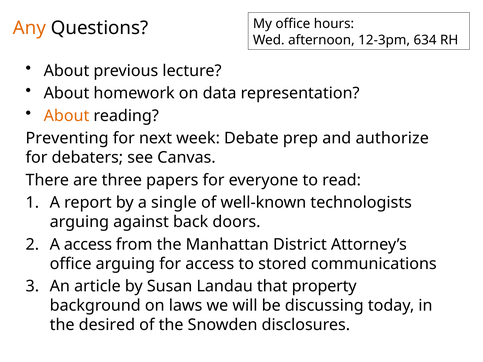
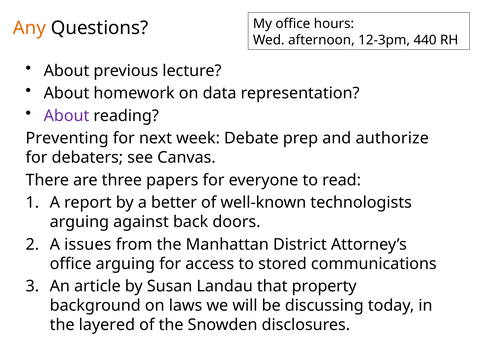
634: 634 -> 440 (425, 40)
About colour: orange -> purple (67, 116)
single: single -> better (174, 203)
A access: access -> issues (88, 245)
desired: desired -> layered (107, 325)
